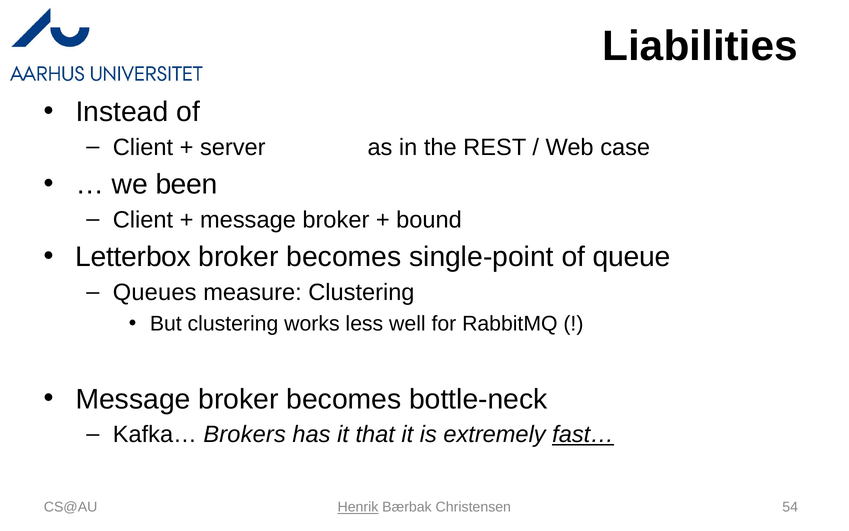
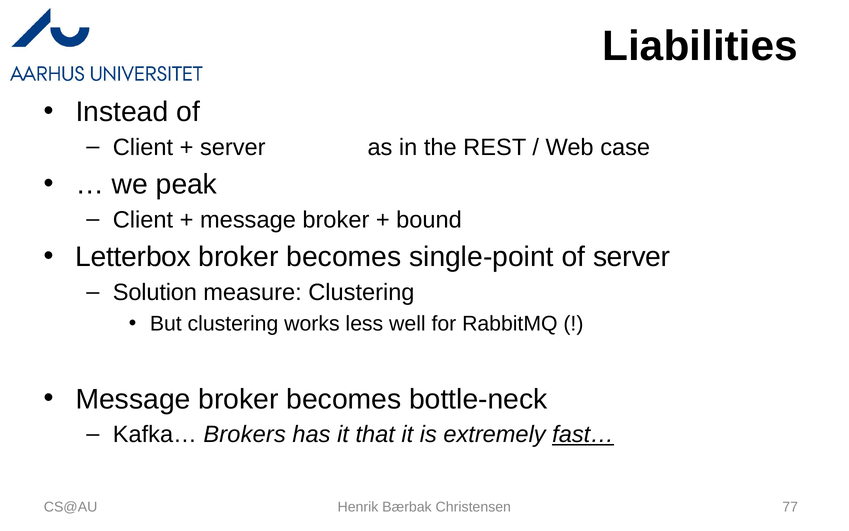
been: been -> peak (186, 184)
of queue: queue -> server (632, 257)
Queues: Queues -> Solution (155, 292)
Henrik underline: present -> none (358, 507)
54: 54 -> 77 (790, 507)
